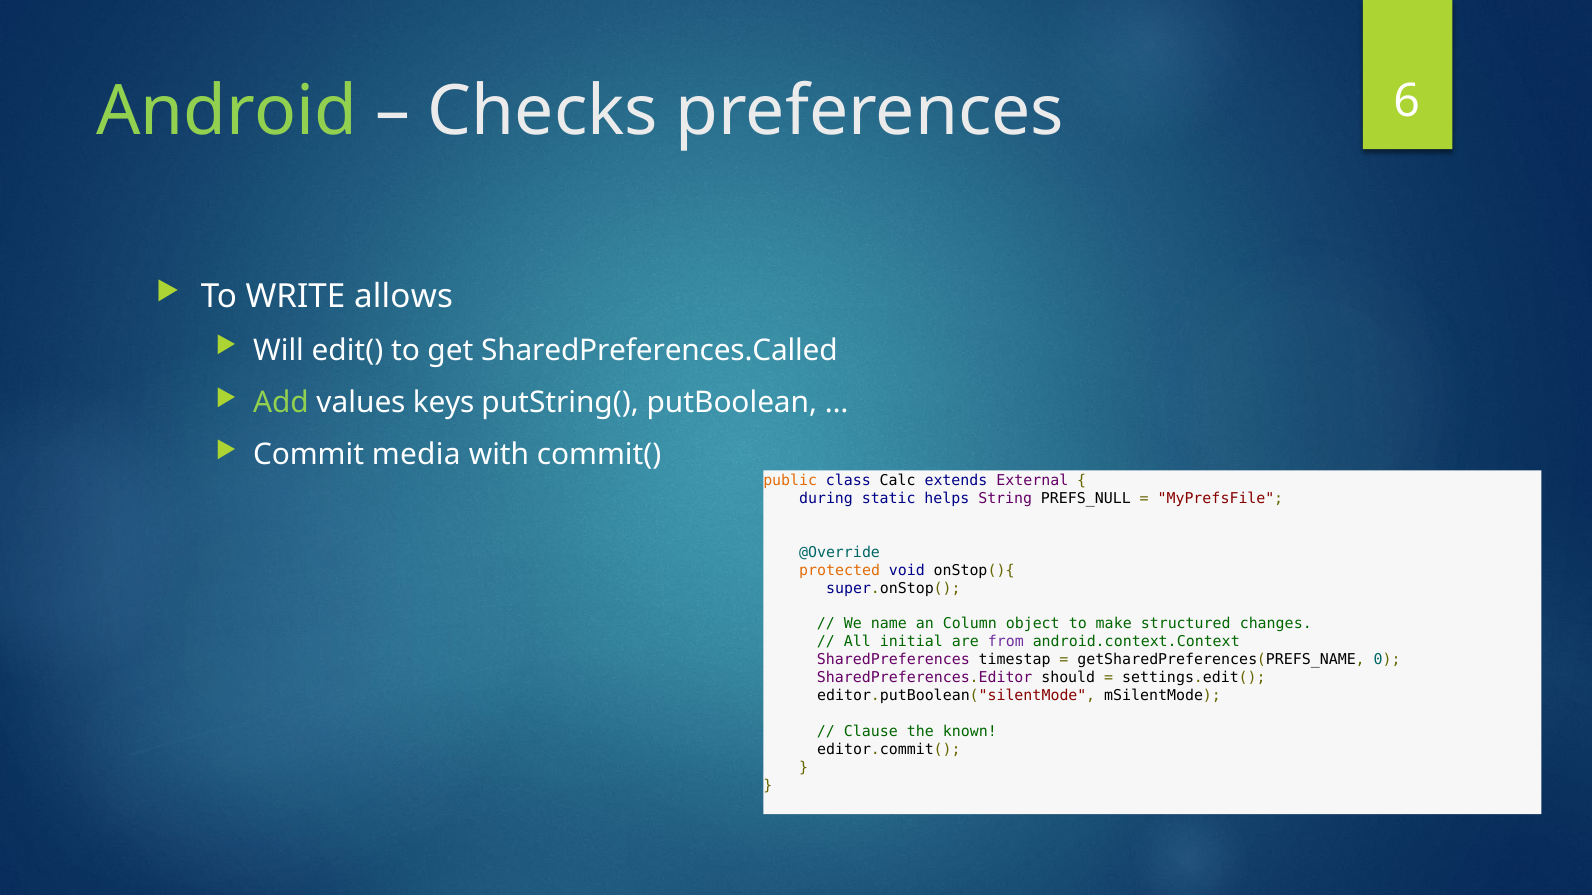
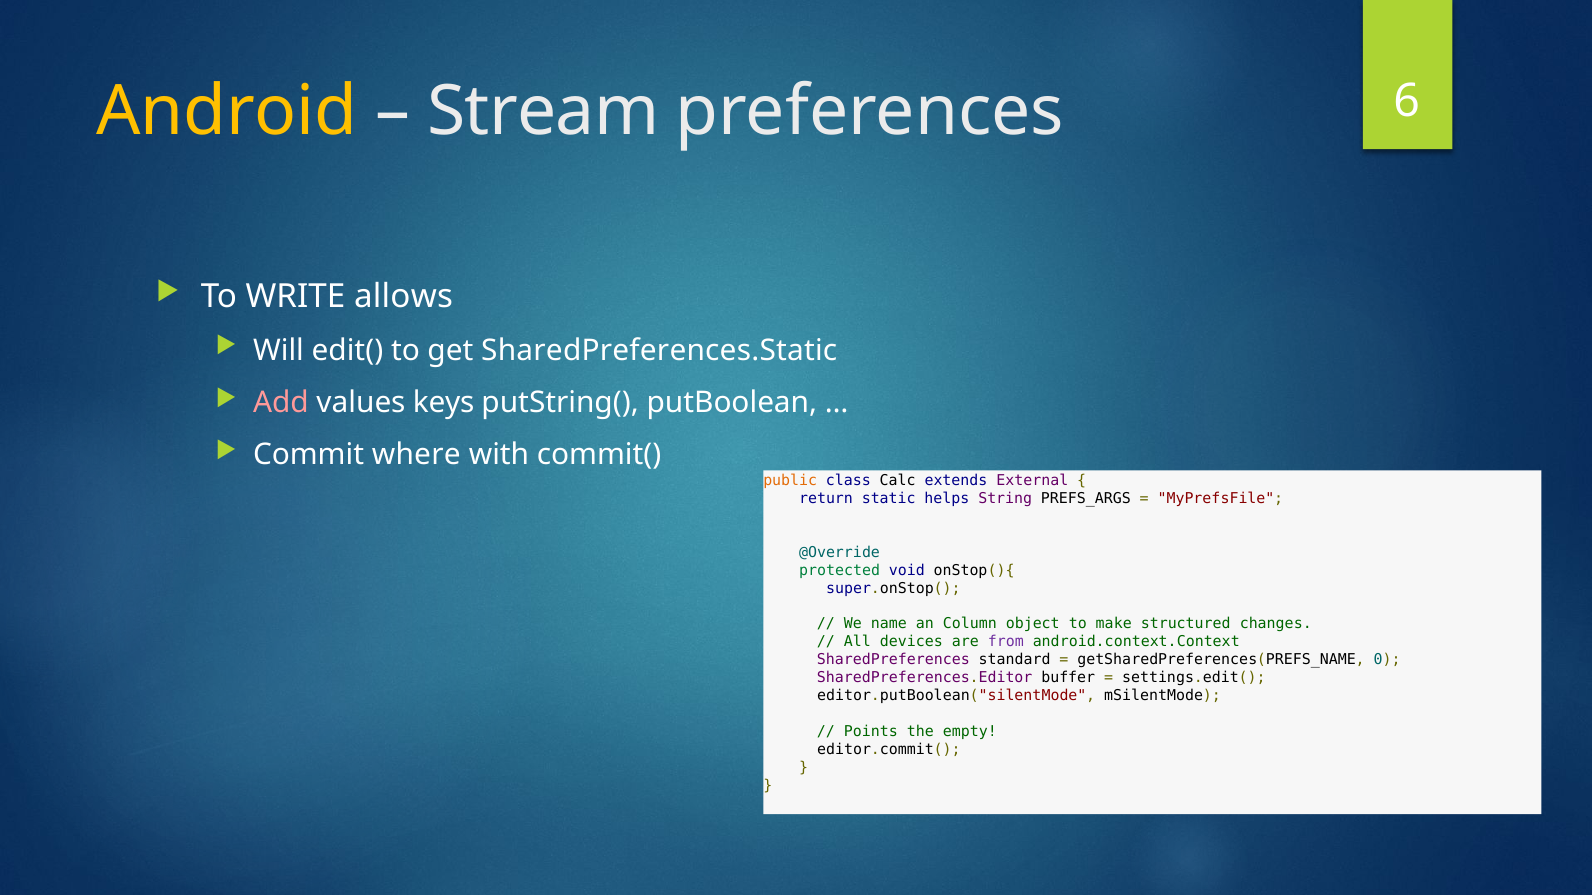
Android colour: light green -> yellow (227, 112)
Checks: Checks -> Stream (543, 112)
SharedPreferences.Called: SharedPreferences.Called -> SharedPreferences.Static (659, 350)
Add colour: light green -> pink (281, 403)
media: media -> where (416, 455)
during: during -> return (826, 499)
PREFS_NULL: PREFS_NULL -> PREFS_ARGS (1086, 499)
protected colour: orange -> green (840, 570)
initial: initial -> devices (911, 642)
timestap: timestap -> standard (1015, 660)
should: should -> buffer (1068, 678)
Clause: Clause -> Points (871, 732)
known: known -> empty (970, 732)
